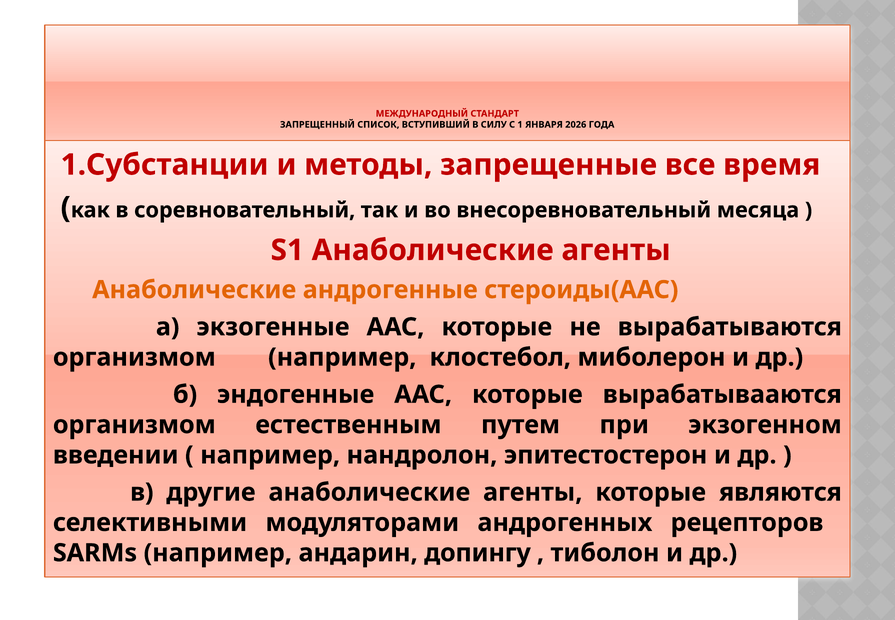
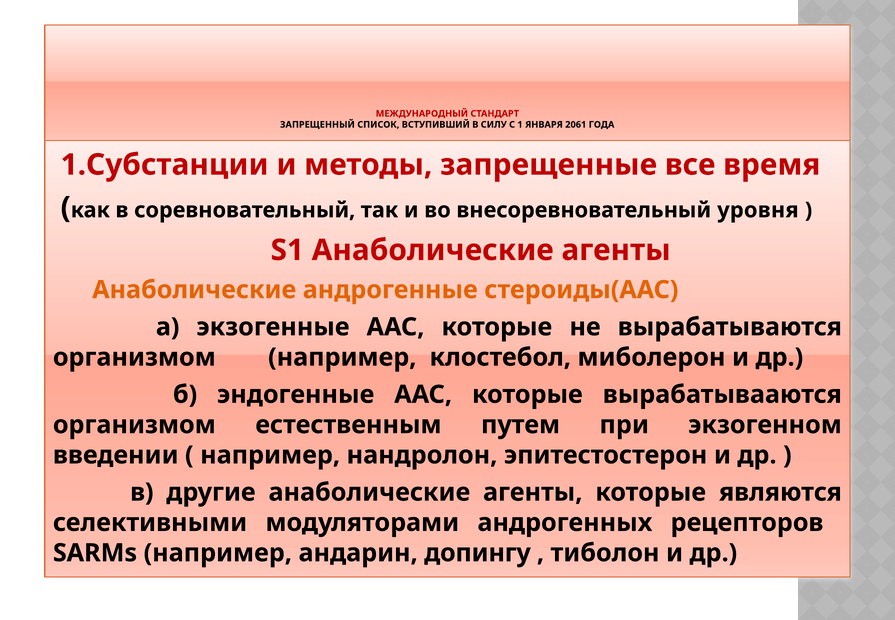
2026: 2026 -> 2061 (576, 125)
месяца: месяца -> уровня (758, 210)
